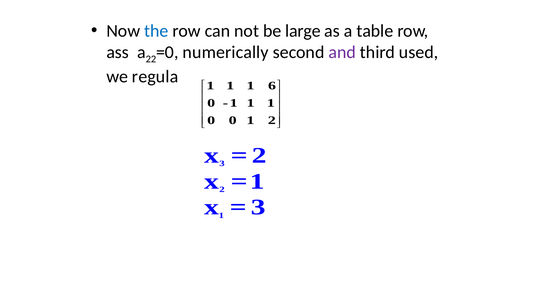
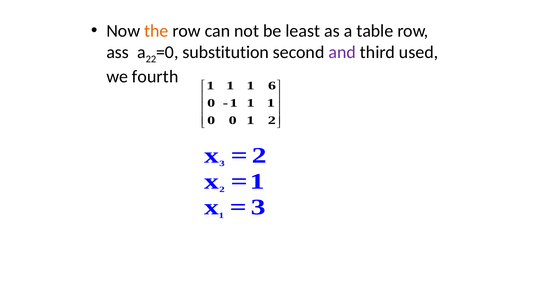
the colour: blue -> orange (156, 31)
large: large -> least (303, 31)
numerically: numerically -> substitution (226, 52)
regula: regula -> fourth (155, 77)
